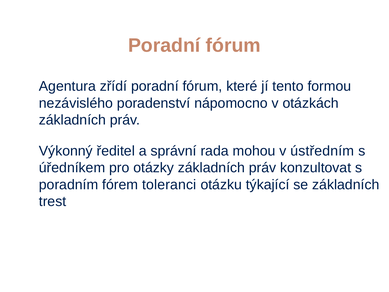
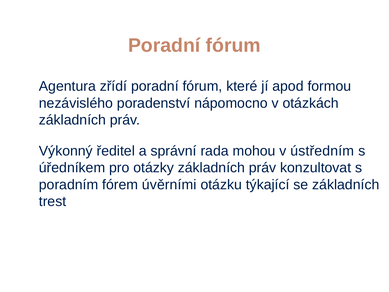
tento: tento -> apod (288, 86)
toleranci: toleranci -> úvěrními (169, 185)
